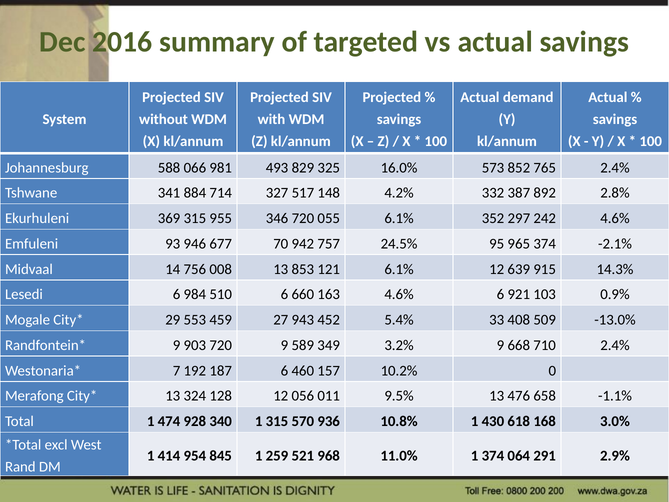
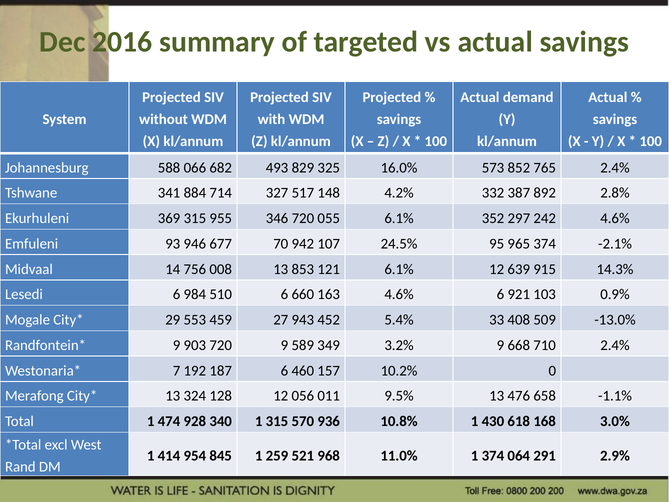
981: 981 -> 682 (221, 168)
757: 757 -> 107 (329, 244)
